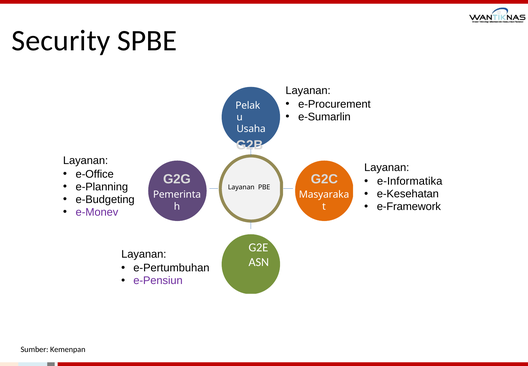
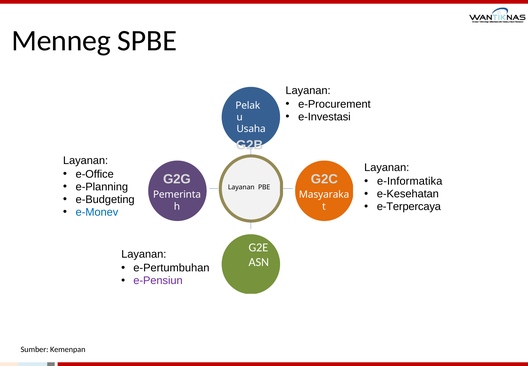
Security: Security -> Menneg (61, 41)
e-Sumarlin: e-Sumarlin -> e-Investasi (324, 117)
e-Framework: e-Framework -> e-Terpercaya (409, 206)
e-Monev colour: purple -> blue (97, 212)
